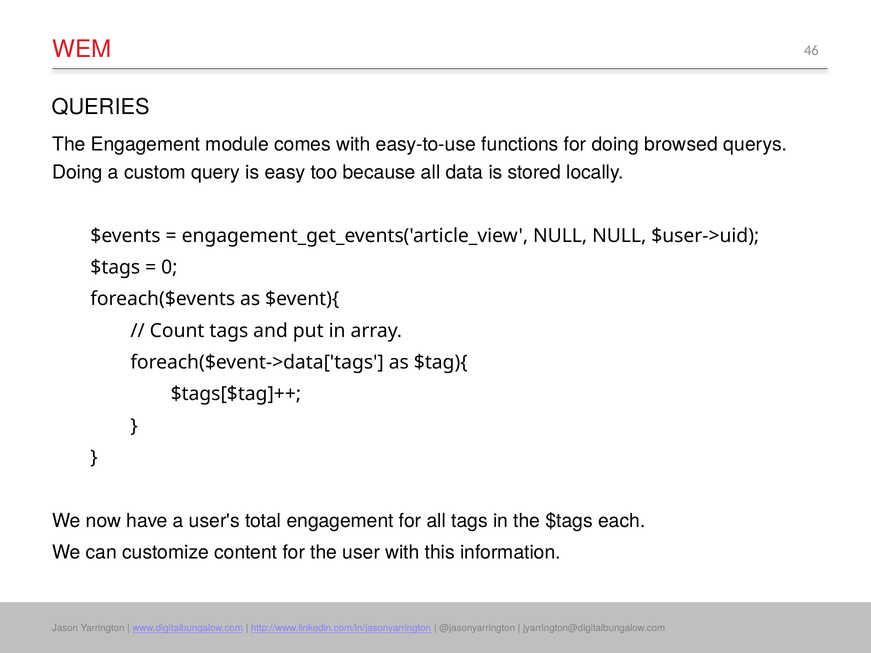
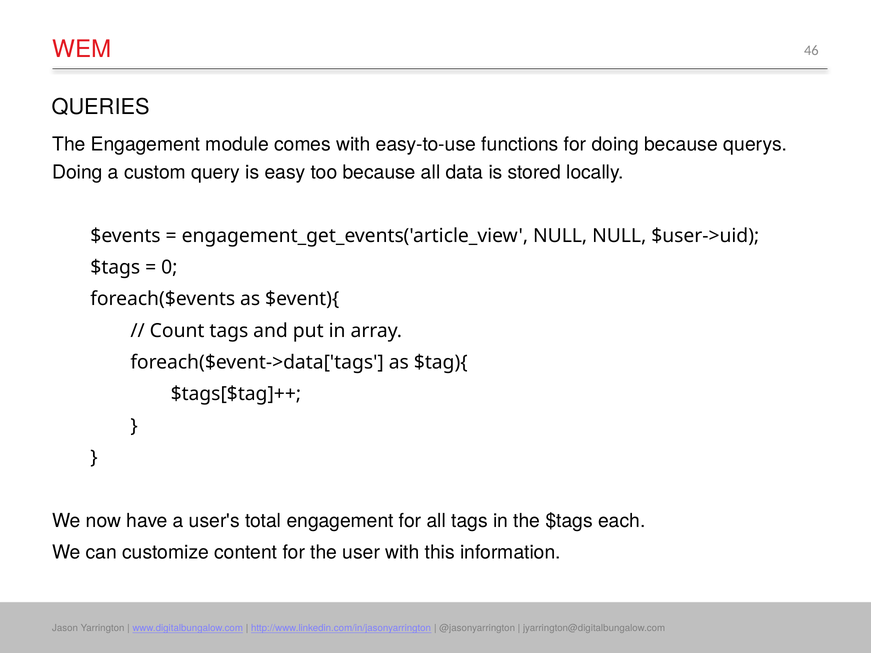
doing browsed: browsed -> because (681, 145)
